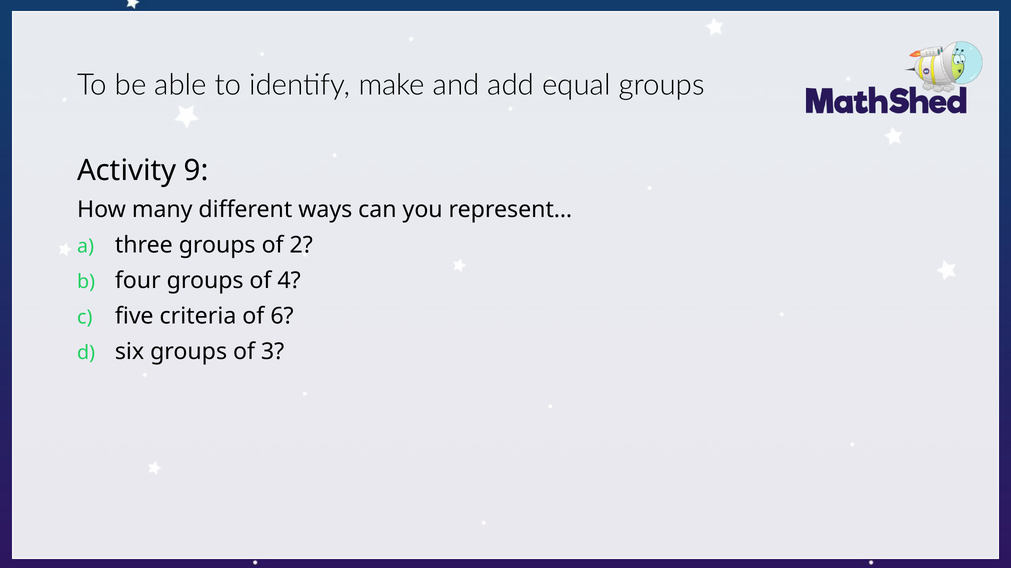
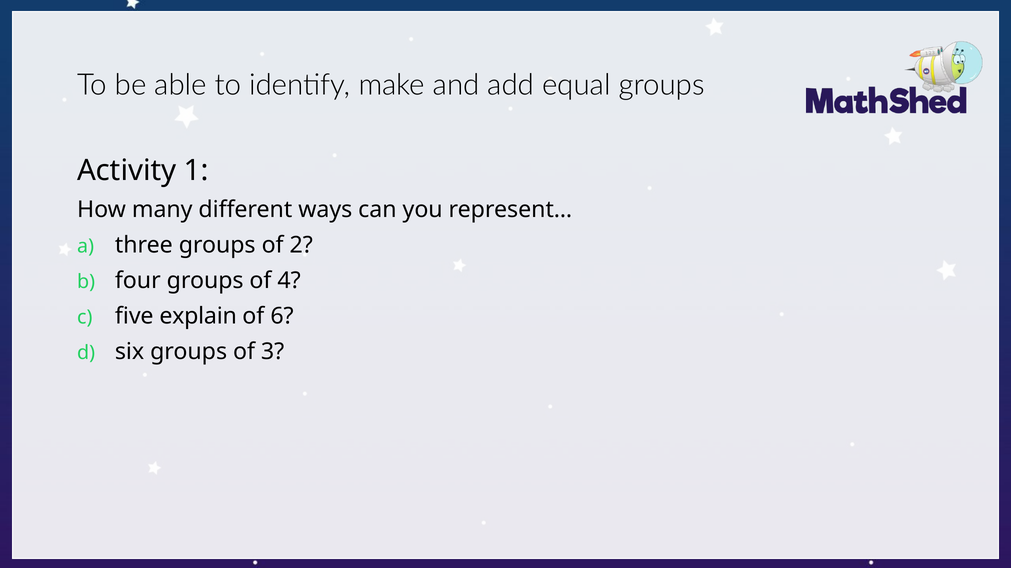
9: 9 -> 1 (196, 171)
criteria: criteria -> explain (198, 317)
